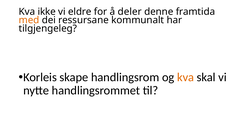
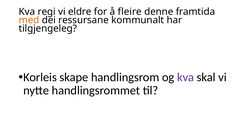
ikke: ikke -> regi (47, 12)
deler: deler -> fleire (130, 12)
kva colour: orange -> purple (186, 77)
